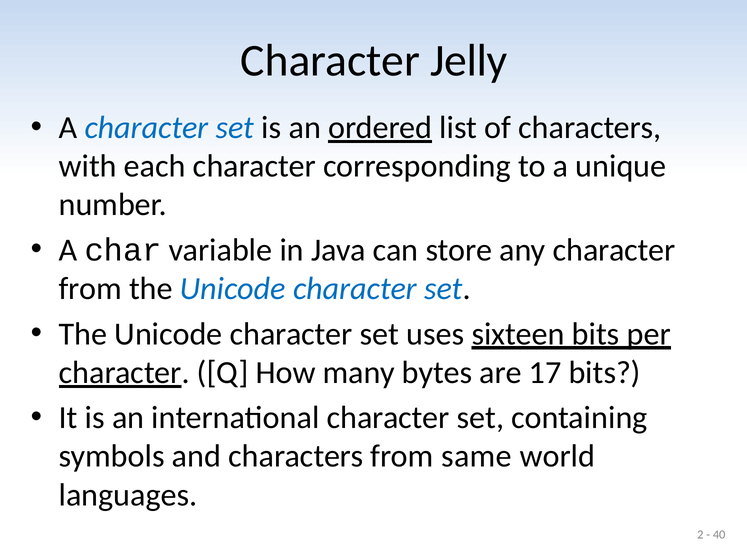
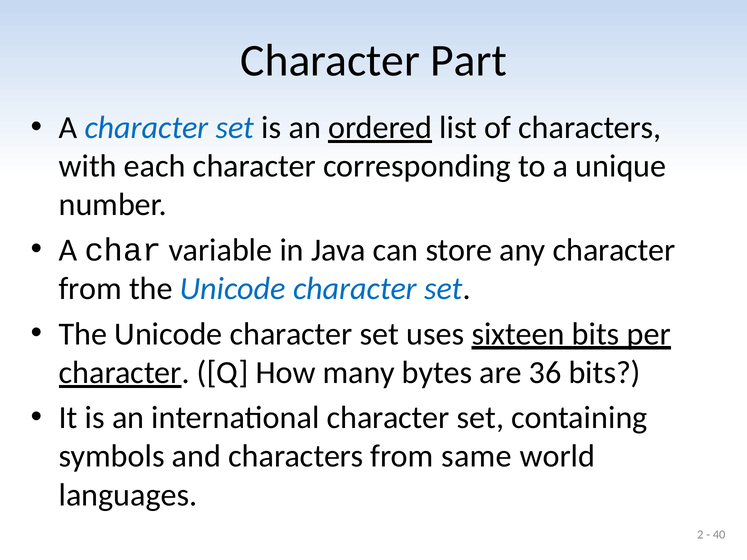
Jelly: Jelly -> Part (469, 61)
17: 17 -> 36 (545, 373)
